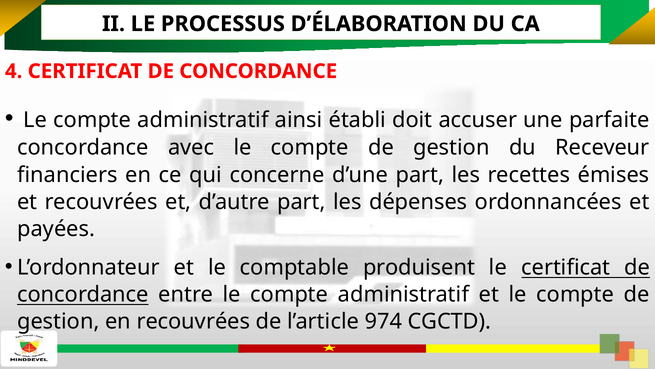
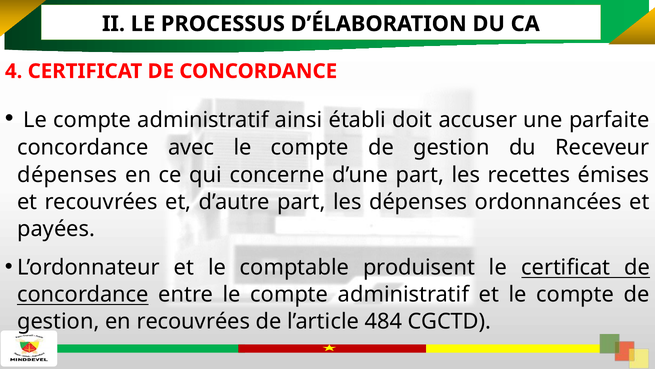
financiers: financiers -> dépenses (67, 175)
974: 974 -> 484 (383, 321)
